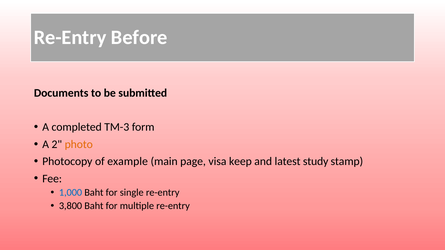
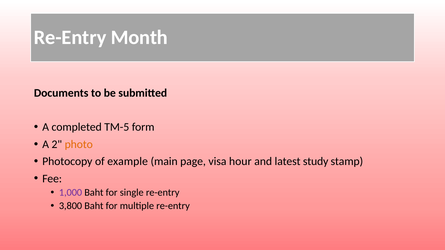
Before: Before -> Month (139, 37)
TM-3: TM-3 -> TM-5 (117, 127)
keep: keep -> hour (240, 162)
1,000 colour: blue -> purple (71, 193)
